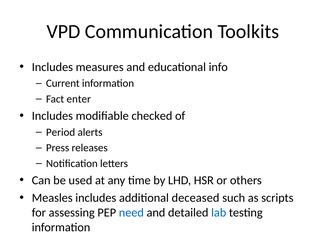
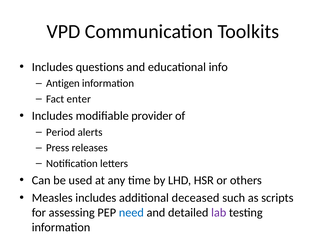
measures: measures -> questions (100, 67)
Current: Current -> Antigen (63, 83)
checked: checked -> provider (152, 116)
lab colour: blue -> purple (219, 212)
